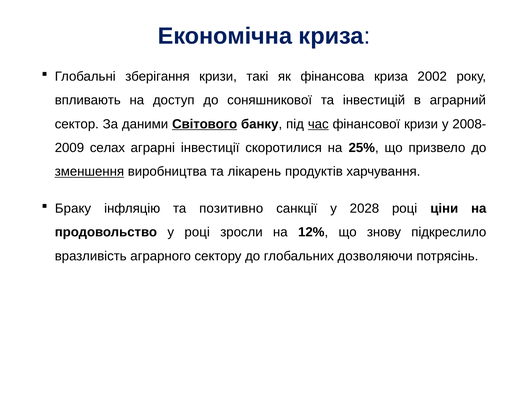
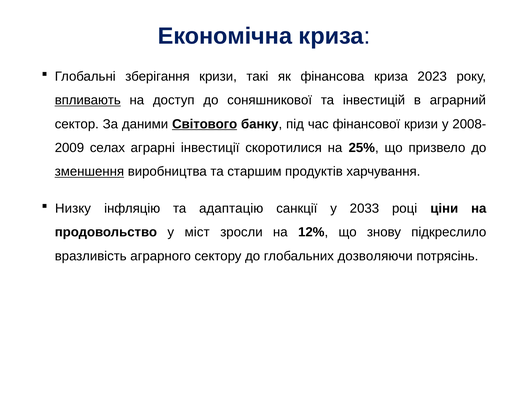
2002: 2002 -> 2023 (432, 77)
впливають underline: none -> present (88, 100)
час underline: present -> none (318, 124)
лікарень: лікарень -> старшим (254, 172)
Браку: Браку -> Низку (73, 209)
позитивно: позитивно -> адаптацію (231, 209)
2028: 2028 -> 2033 (364, 209)
у році: році -> міст (197, 232)
